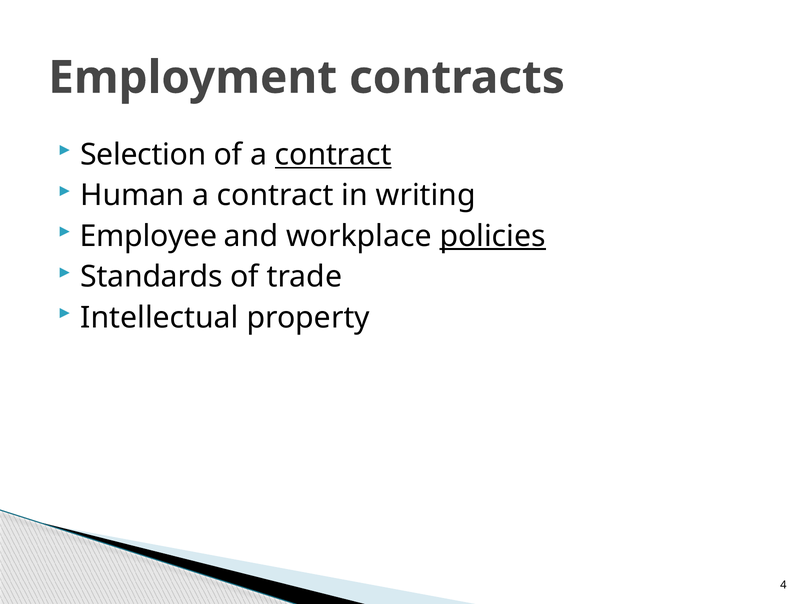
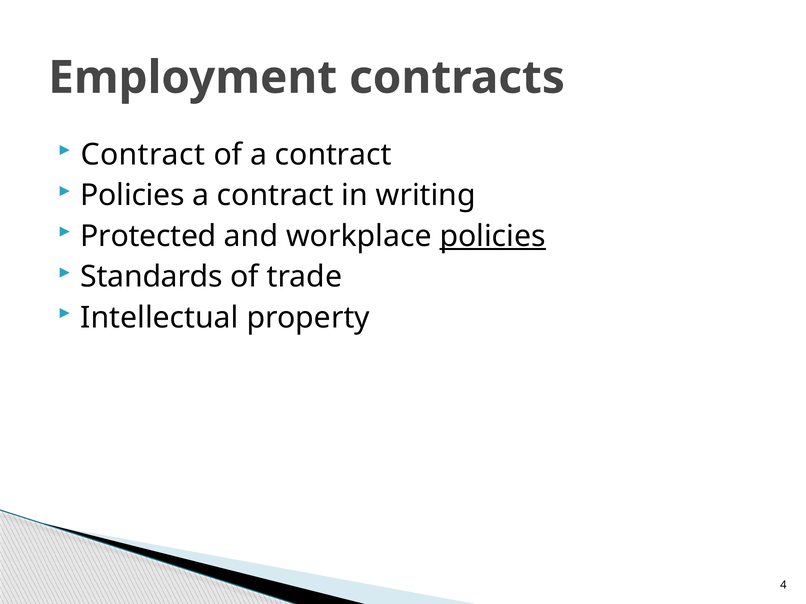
Selection: Selection -> Contract (143, 155)
contract underline: present -> none (333, 155)
Human: Human -> Policies (133, 196)
Employee: Employee -> Protected (148, 236)
